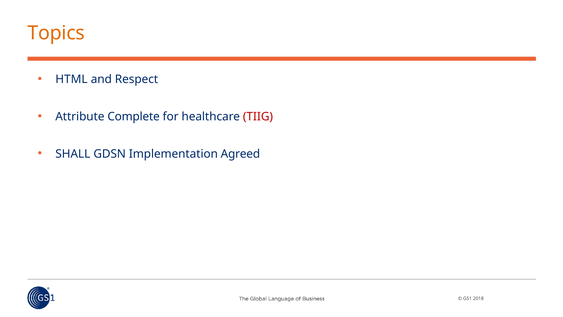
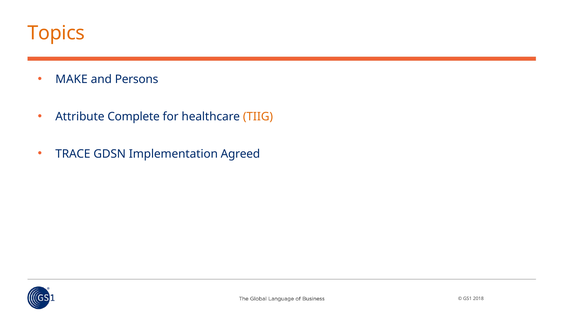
HTML: HTML -> MAKE (71, 79)
Respect: Respect -> Persons (137, 79)
TIIG colour: red -> orange (258, 116)
SHALL: SHALL -> TRACE (73, 154)
